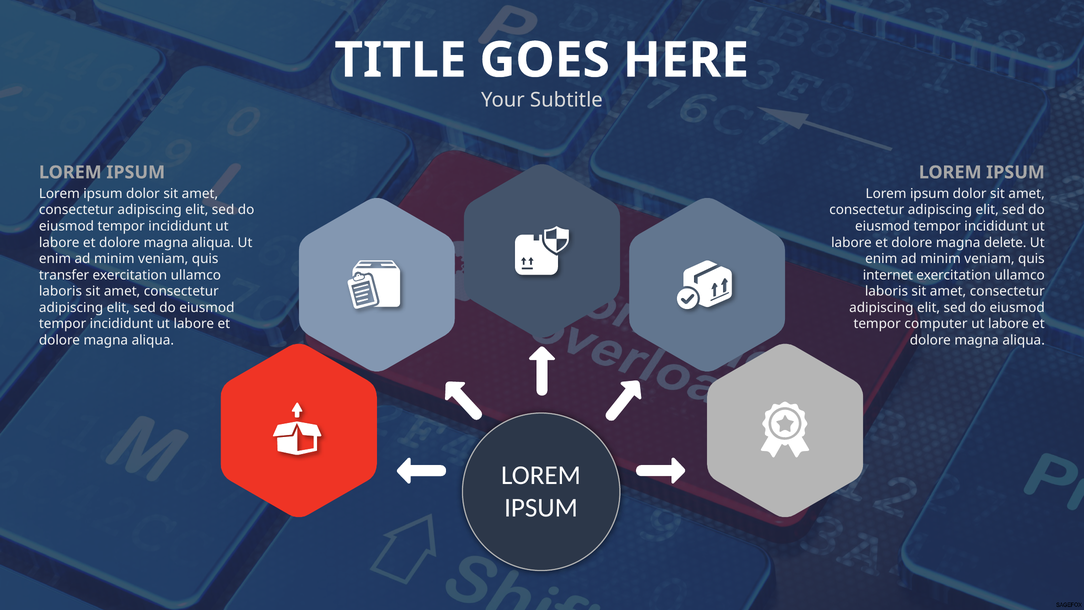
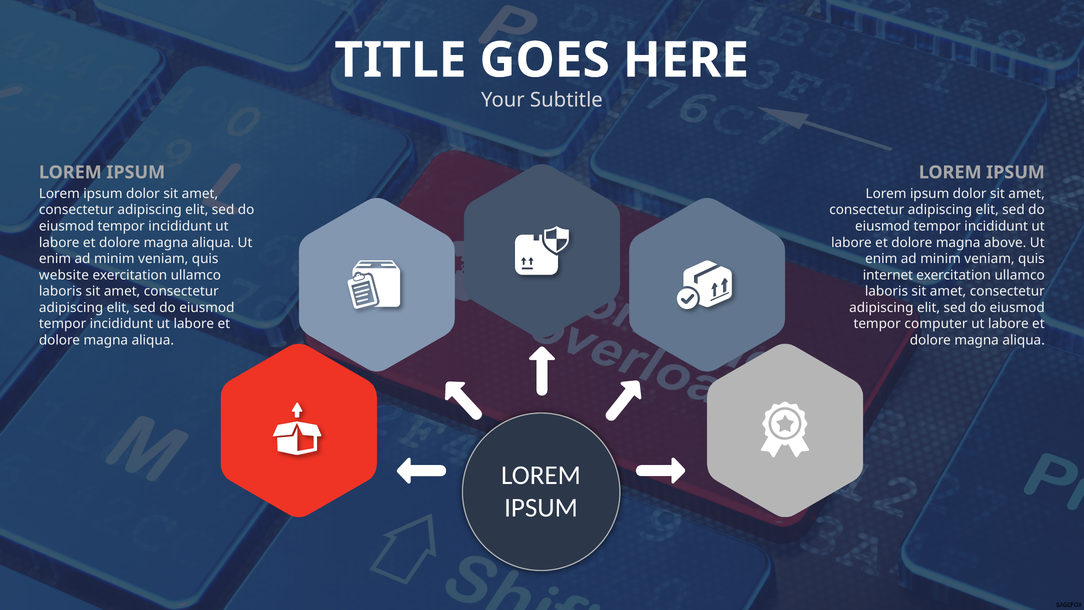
delete: delete -> above (1005, 242)
transfer: transfer -> website (64, 275)
